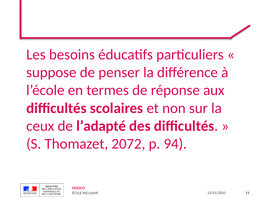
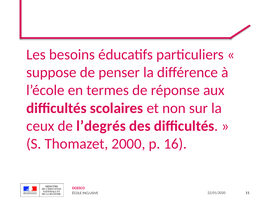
l’adapté: l’adapté -> l’degrés (101, 126)
2072: 2072 -> 2000 (128, 144)
94: 94 -> 16 (175, 144)
